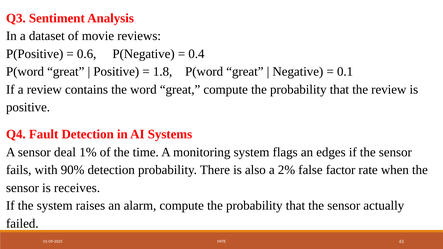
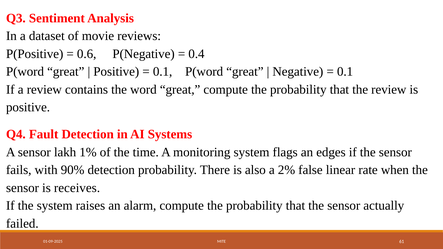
1.8: 1.8 -> 0.1 (163, 72)
deal: deal -> lakh (65, 152)
factor: factor -> linear (341, 170)
